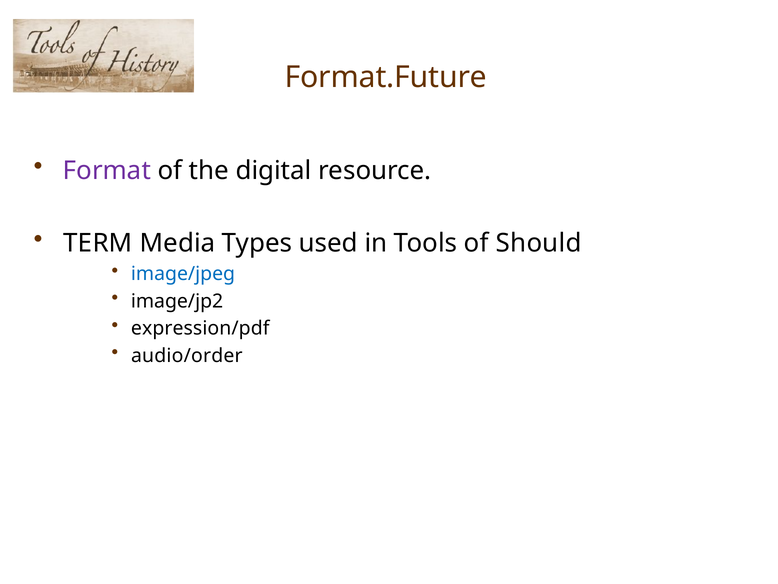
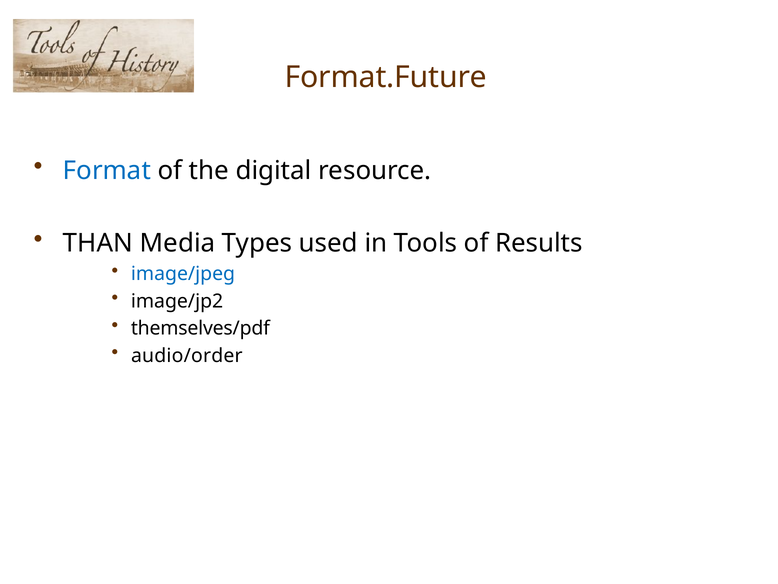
Format colour: purple -> blue (107, 170)
TERM: TERM -> THAN (98, 243)
Should: Should -> Results (539, 243)
expression/pdf: expression/pdf -> themselves/pdf (200, 328)
